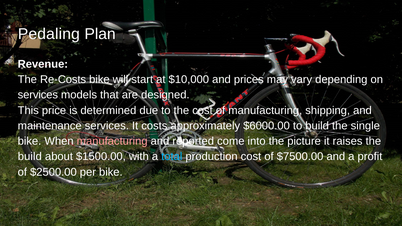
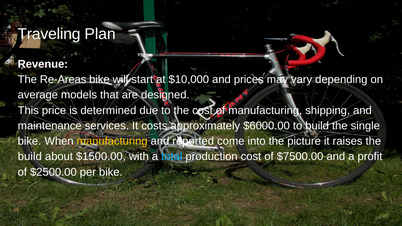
Pedaling: Pedaling -> Traveling (49, 34)
Re-Costs: Re-Costs -> Re-Areas (63, 80)
services: services -> average (38, 95)
manufacturing colour: pink -> yellow (112, 141)
